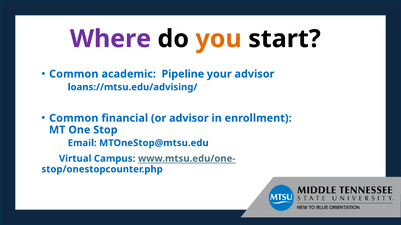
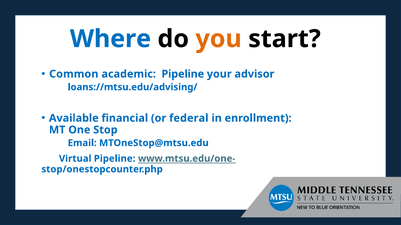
Where colour: purple -> blue (110, 39)
Common: Common -> Available (74, 118)
or advisor: advisor -> federal (189, 118)
Virtual Campus: Campus -> Pipeline (115, 159)
